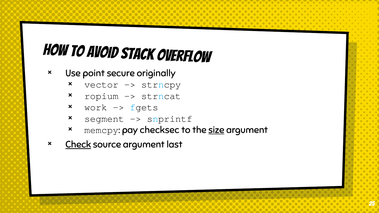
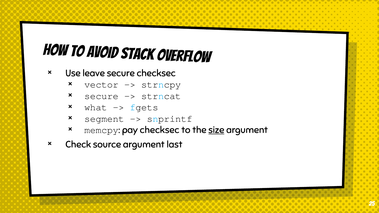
point: point -> leave (94, 73)
secure originally: originally -> checksec (156, 73)
ropium: ropium -> secure (101, 96)
work: work -> what (96, 107)
Check underline: present -> none (78, 145)
